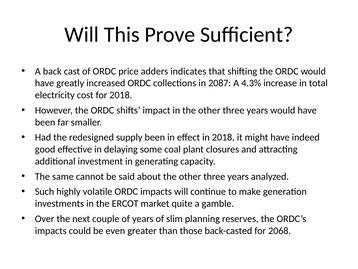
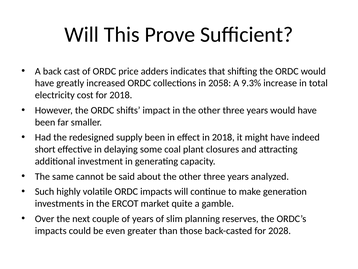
2087: 2087 -> 2058 (220, 83)
4.3%: 4.3% -> 9.3% (251, 83)
good: good -> short (45, 149)
2068: 2068 -> 2028 (280, 230)
